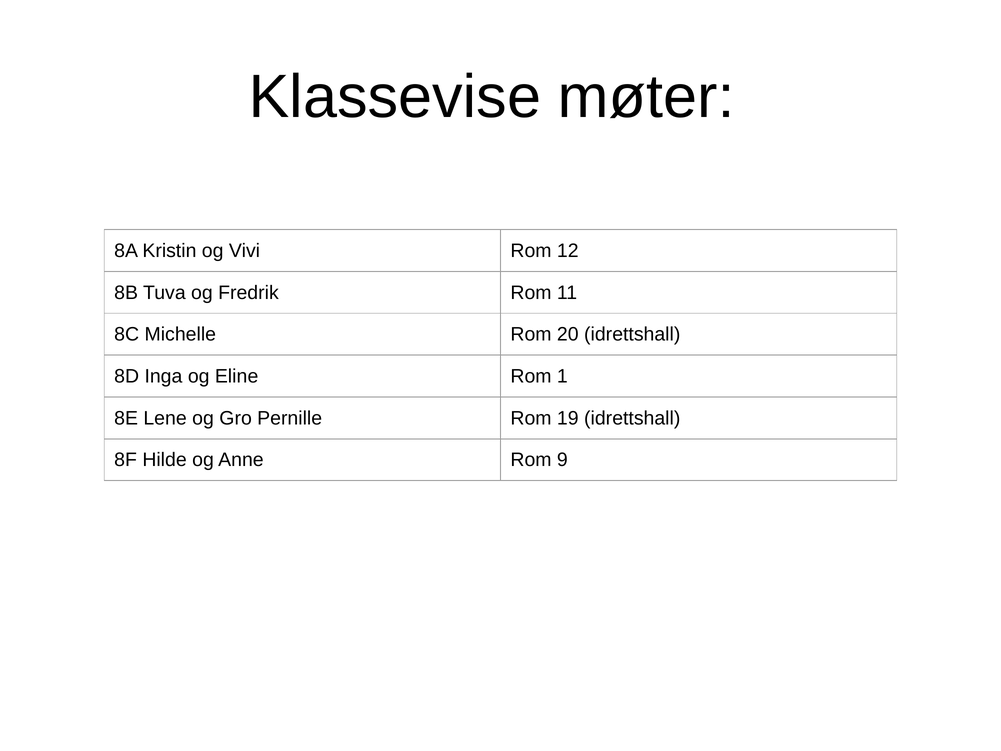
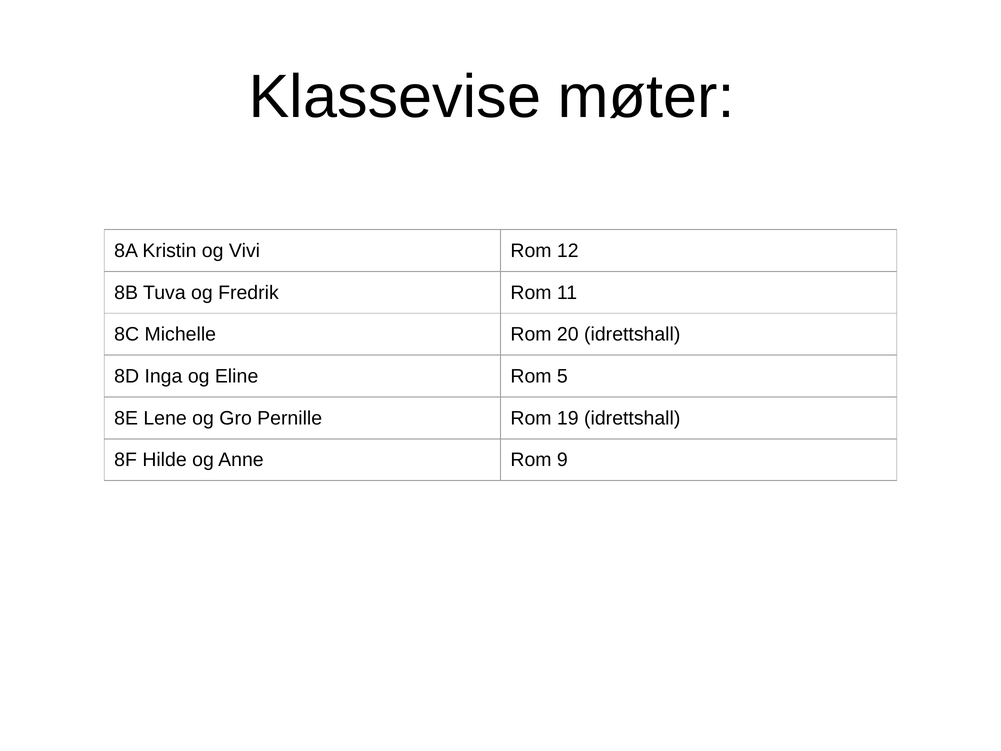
1: 1 -> 5 (562, 376)
